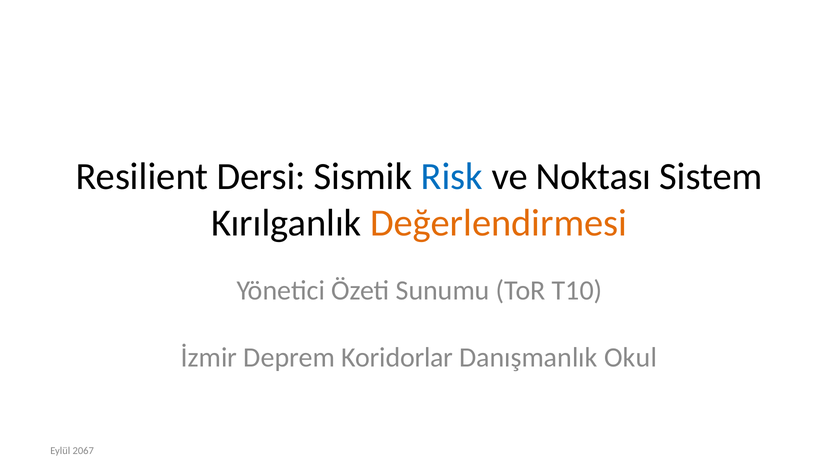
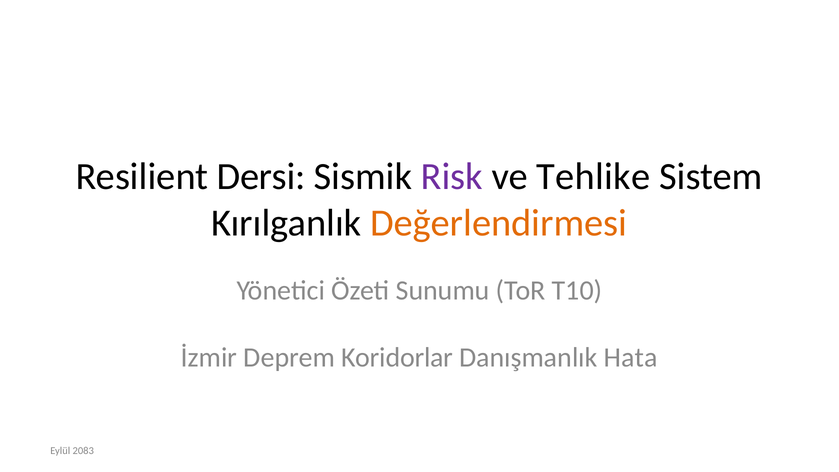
Risk colour: blue -> purple (452, 177)
Noktası: Noktası -> Tehlike (593, 177)
Okul: Okul -> Hata (631, 357)
2067: 2067 -> 2083 (83, 451)
